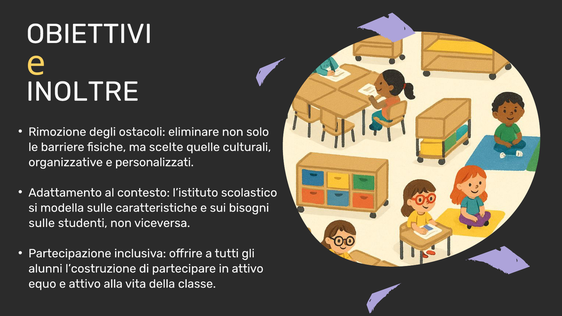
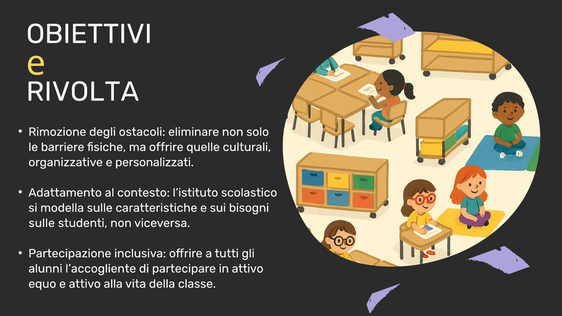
INOLTRE: INOLTRE -> RIVOLTA (83, 92)
ma scelte: scelte -> offrire (166, 147)
l’costruzione: l’costruzione -> l’accogliente (101, 269)
